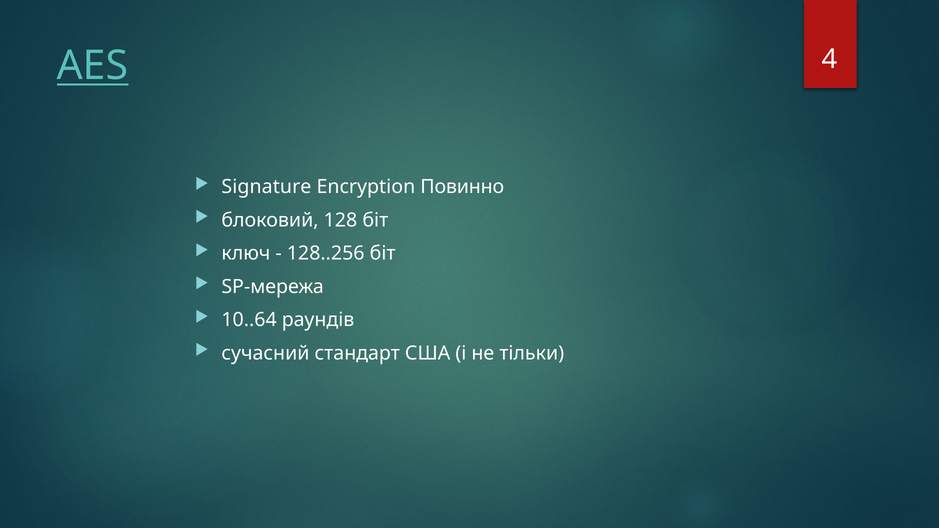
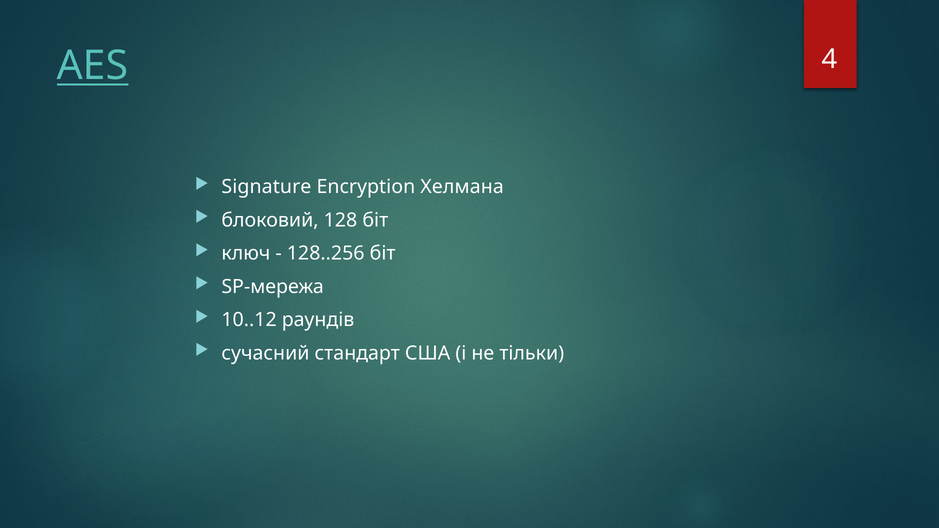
Повинно: Повинно -> Хелмана (462, 187)
10..64: 10..64 -> 10..12 (249, 320)
